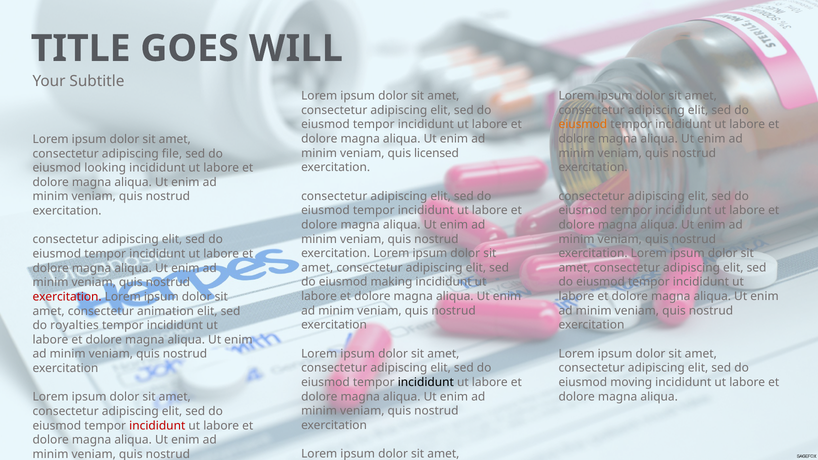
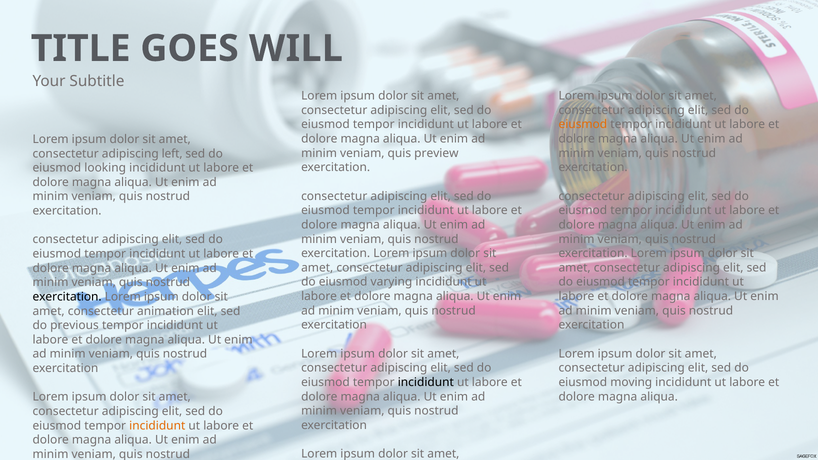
licensed: licensed -> preview (436, 153)
file: file -> left (172, 154)
making: making -> varying (391, 282)
exercitation colour: red -> black (67, 297)
royalties: royalties -> previous (75, 325)
incididunt colour: red -> orange (157, 426)
